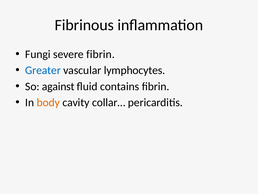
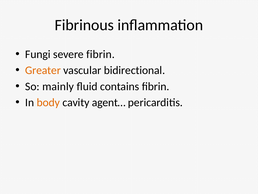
Greater colour: blue -> orange (43, 70)
lymphocytes: lymphocytes -> bidirectional (135, 70)
against: against -> mainly (58, 86)
collar…: collar… -> agent… (109, 102)
